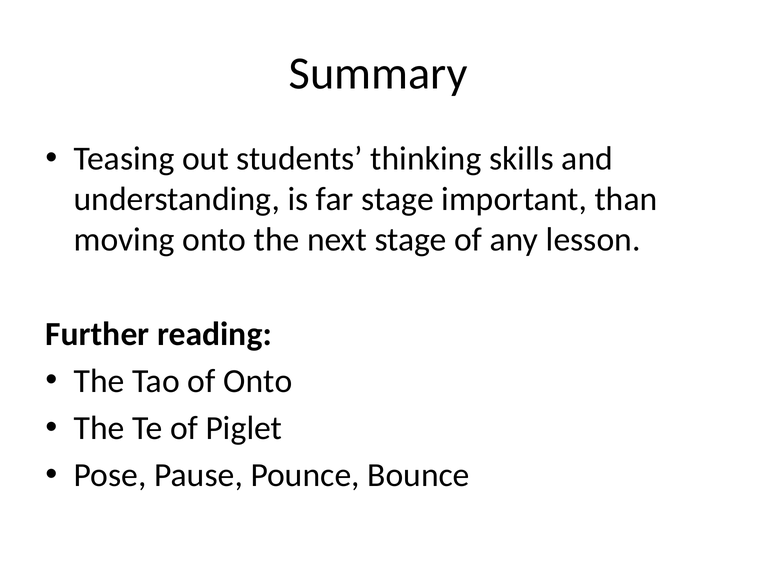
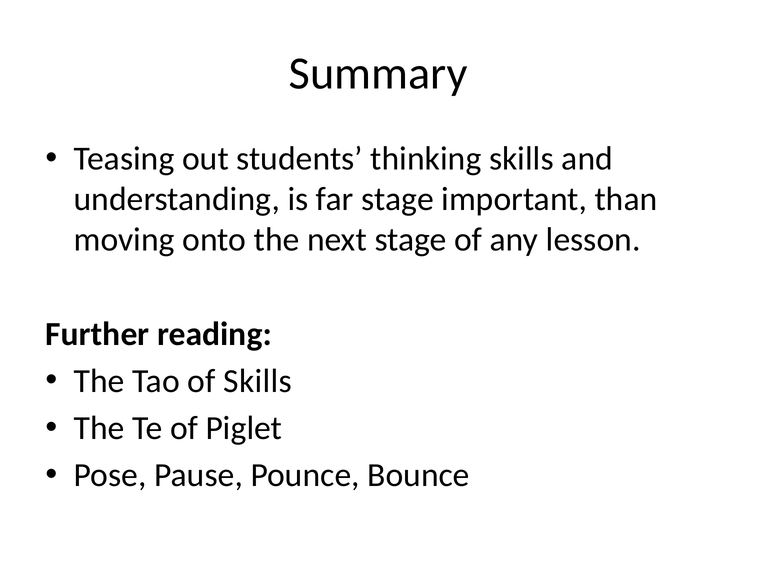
of Onto: Onto -> Skills (258, 381)
